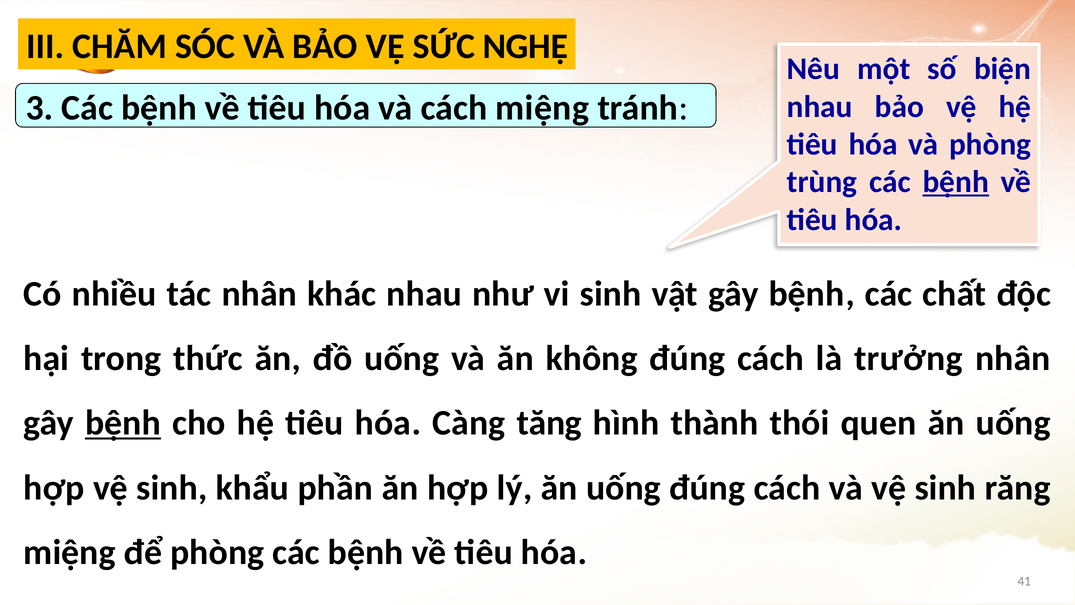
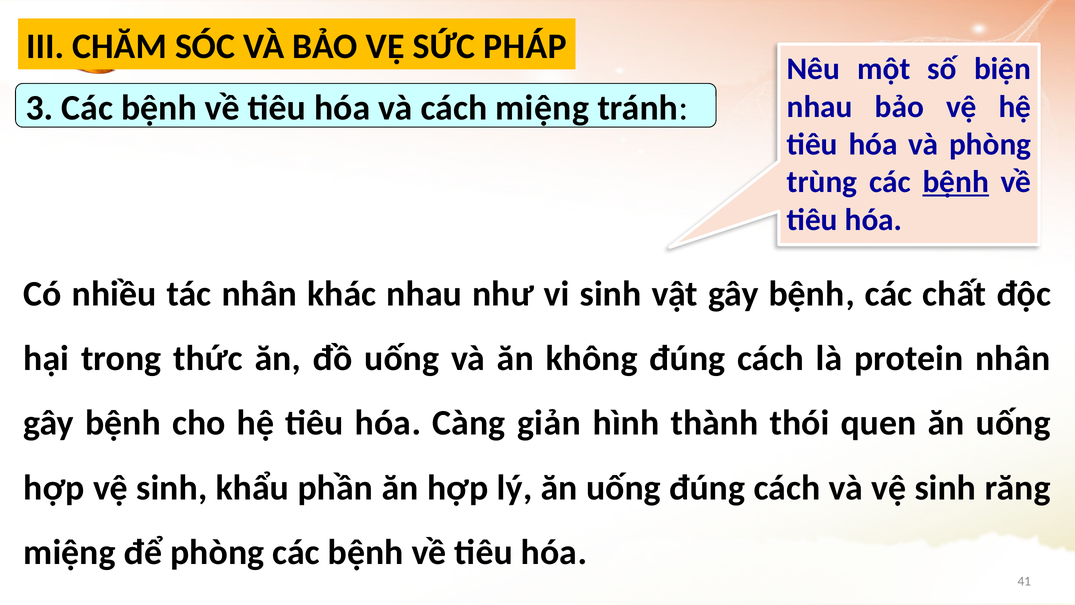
NGHỆ: NGHỆ -> PHÁP (525, 46)
trưởng: trưởng -> protein (909, 358)
bệnh underline: present -> none (123, 423)
tăng: tăng -> giản (549, 423)
